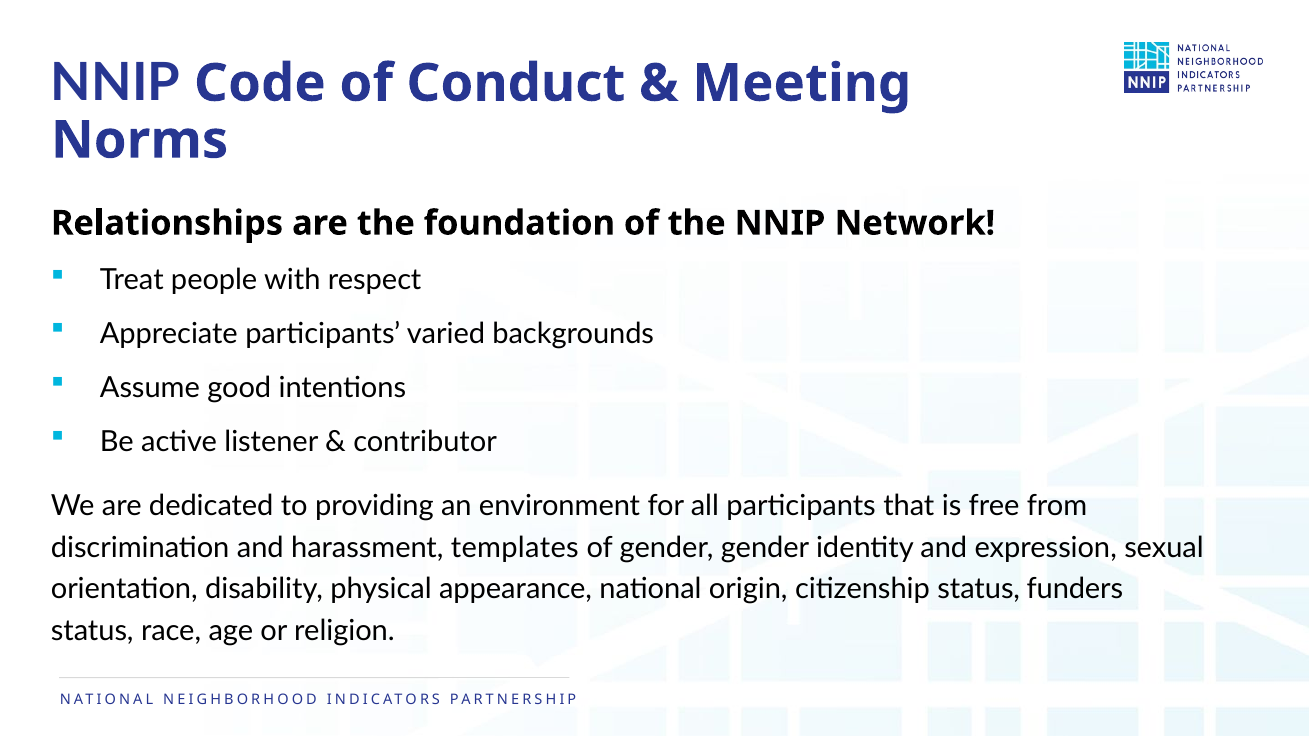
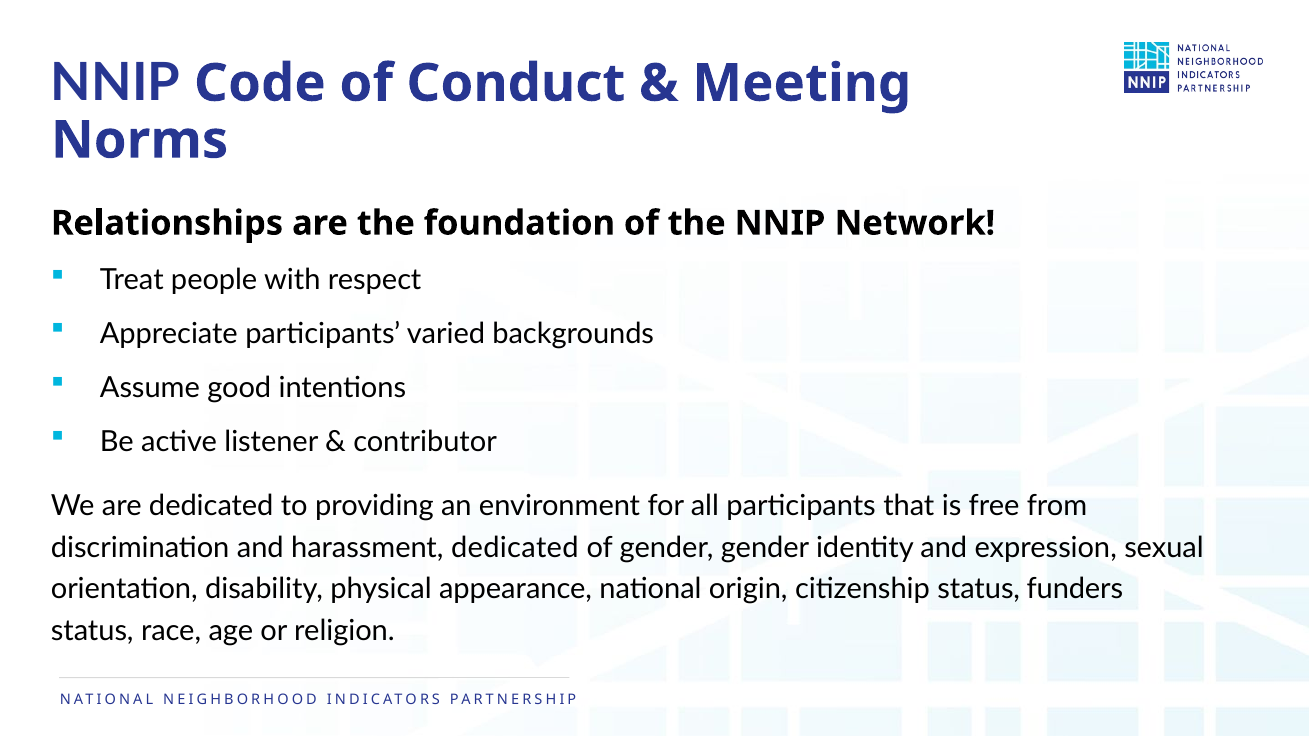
harassment templates: templates -> dedicated (515, 548)
